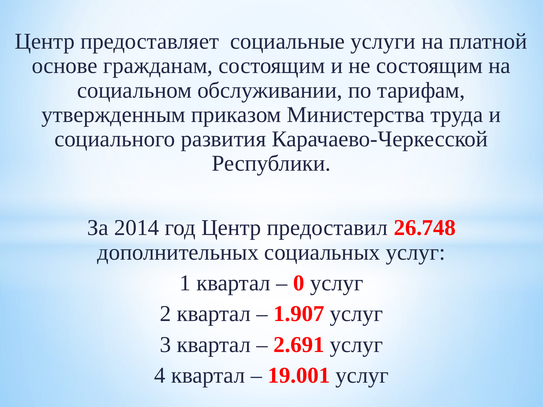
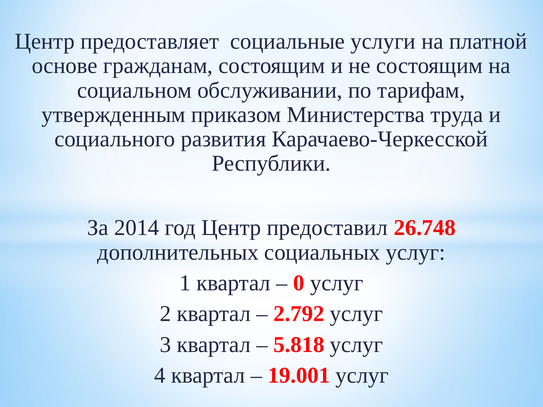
1.907: 1.907 -> 2.792 (299, 314)
2.691: 2.691 -> 5.818 (299, 345)
